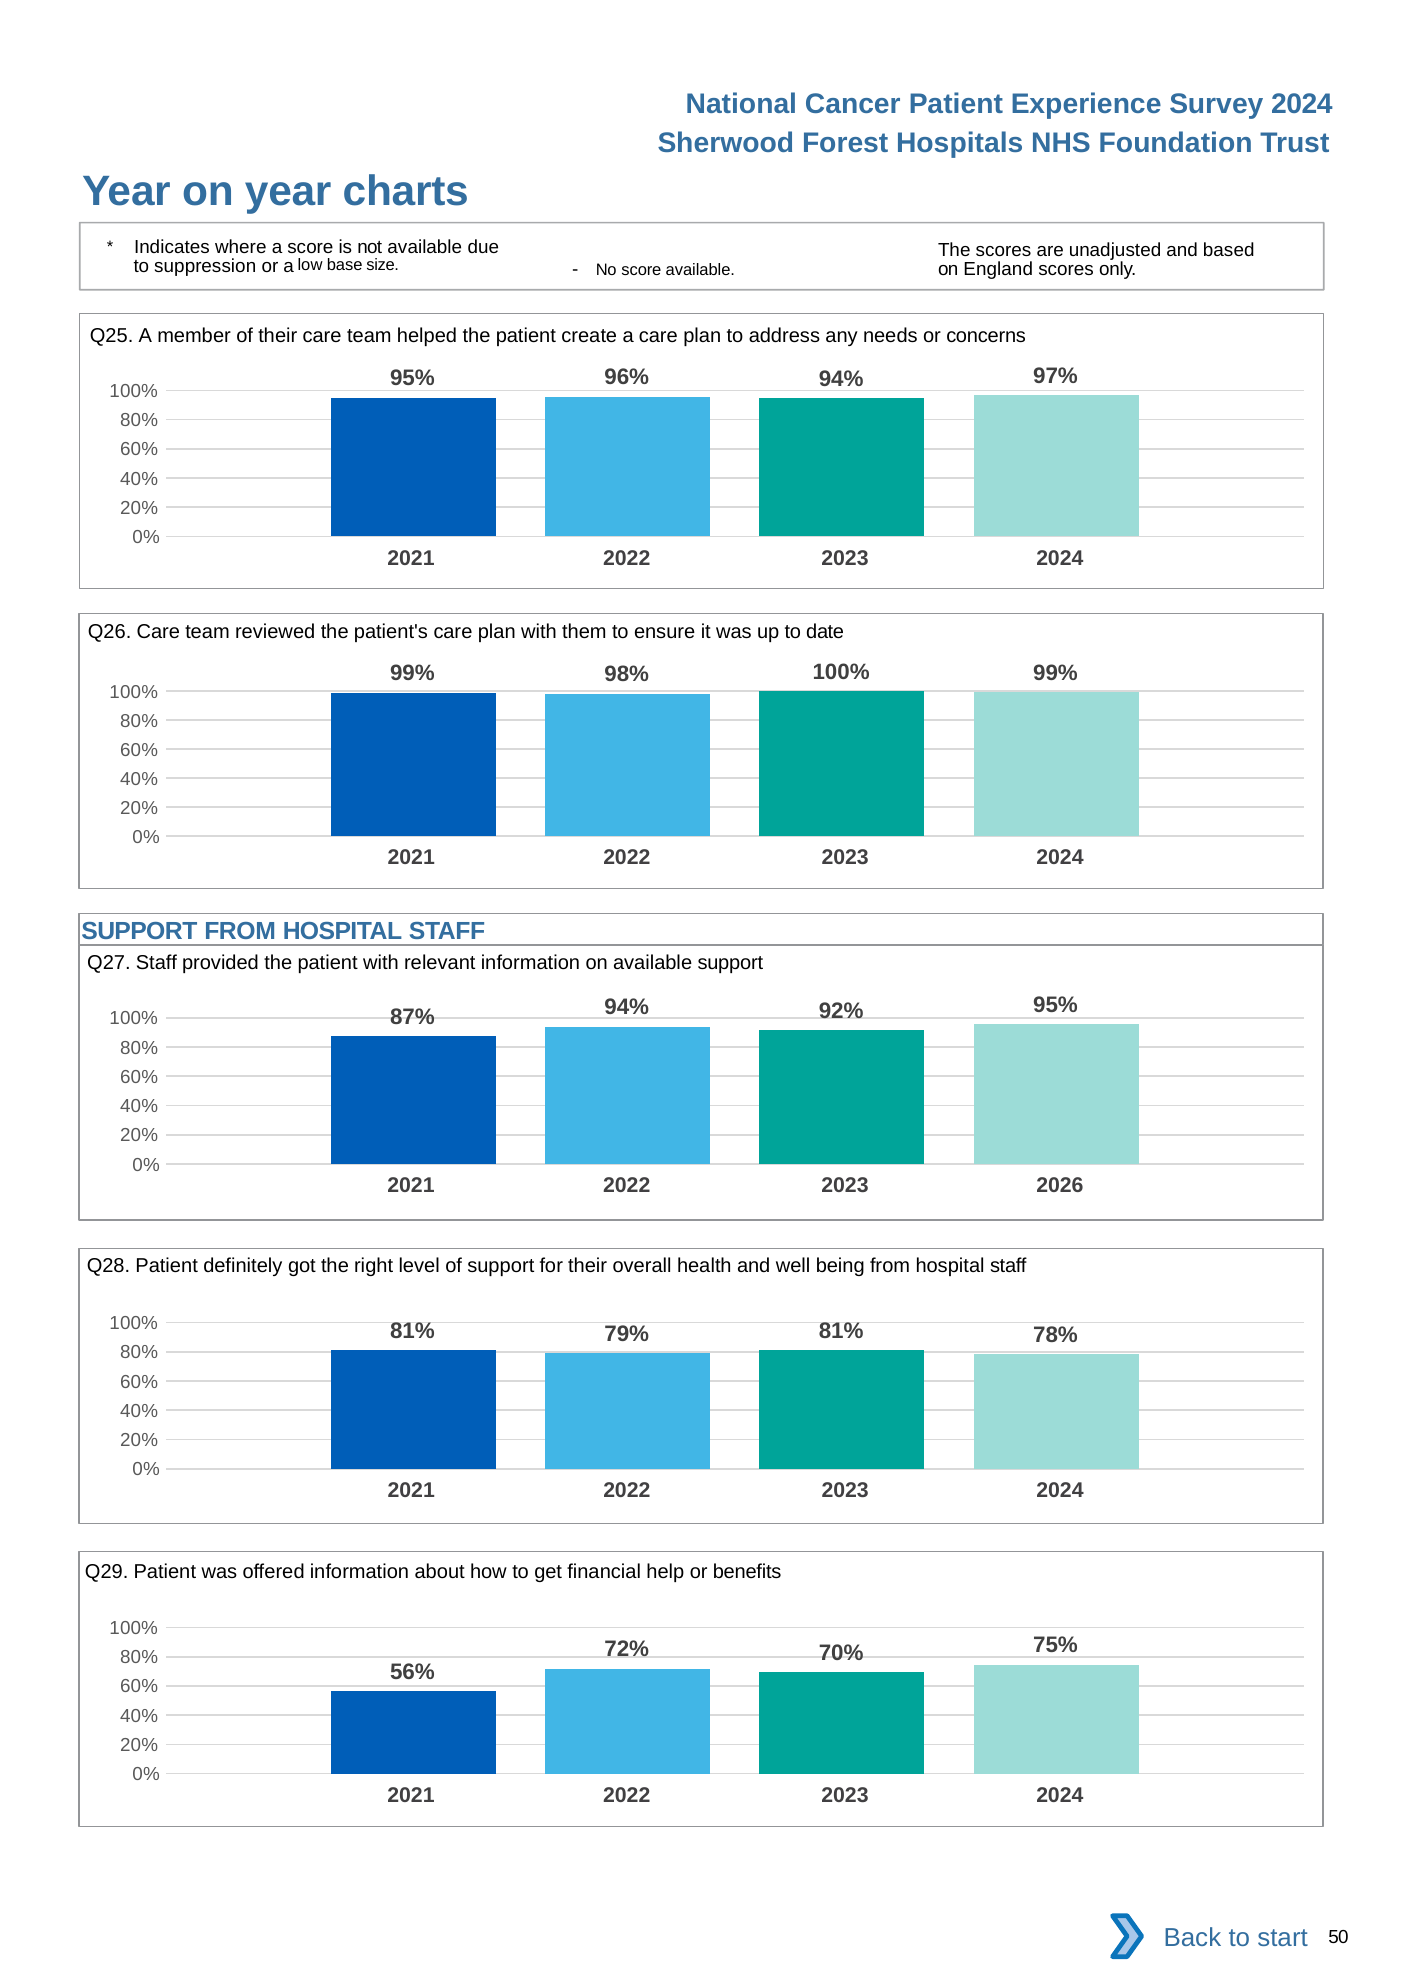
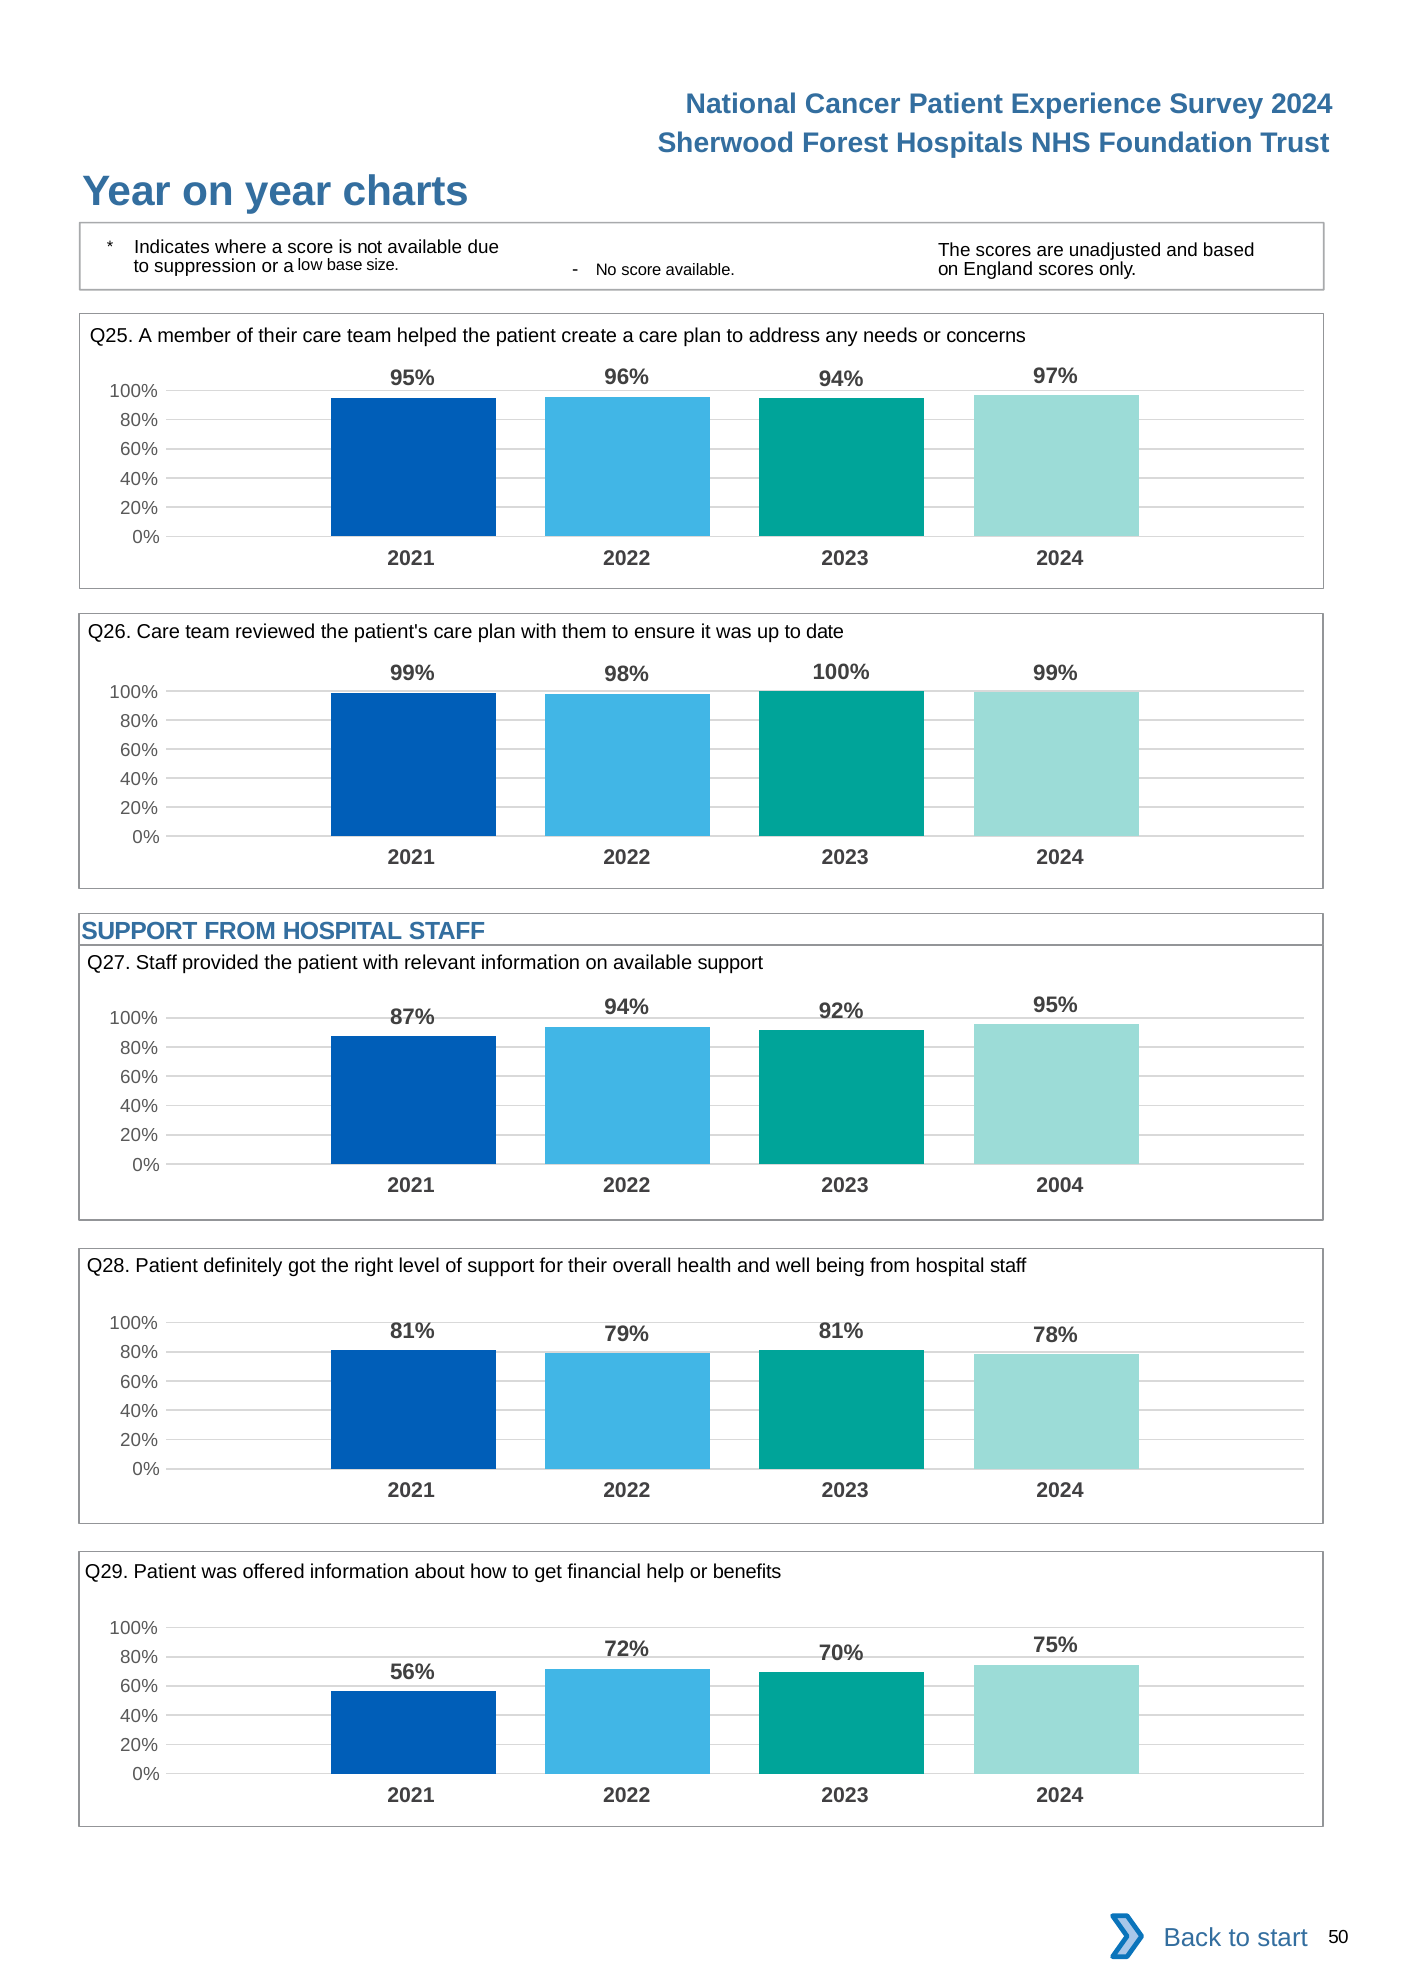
2026: 2026 -> 2004 (1060, 1186)
